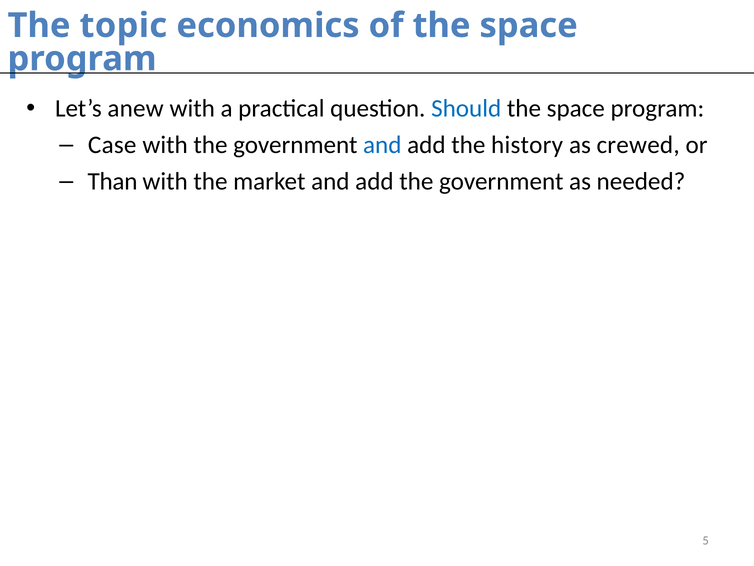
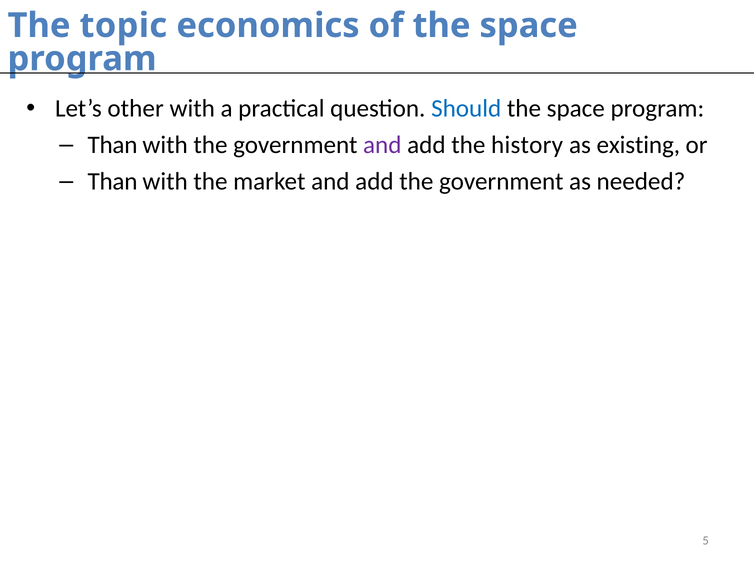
anew: anew -> other (136, 109)
Case: Case -> Than (112, 145)
and colour: blue -> purple (382, 145)
crewed: crewed -> existing (638, 145)
